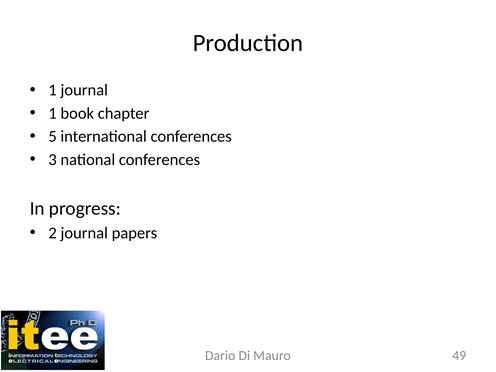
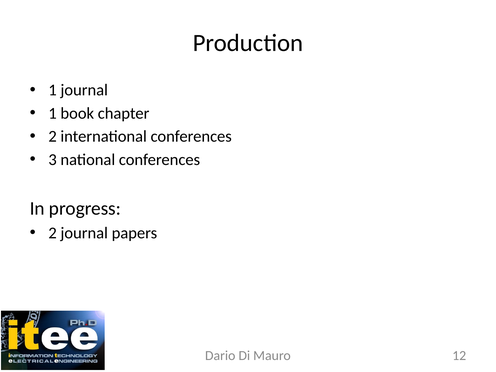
5: 5 -> 2 (53, 136)
49: 49 -> 12 (459, 355)
